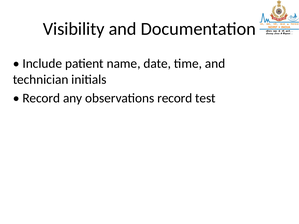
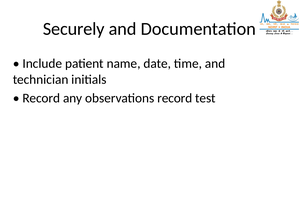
Visibility: Visibility -> Securely (74, 29)
